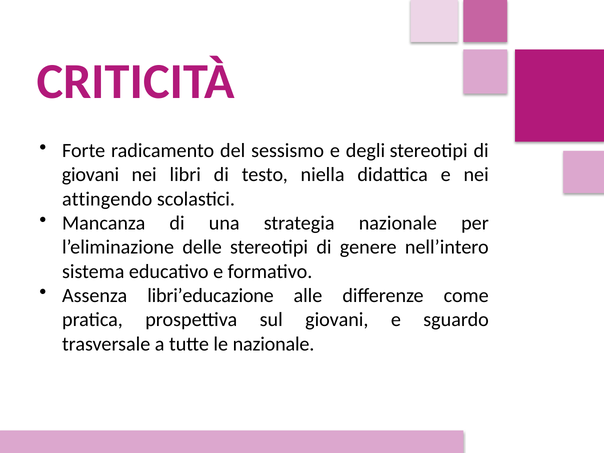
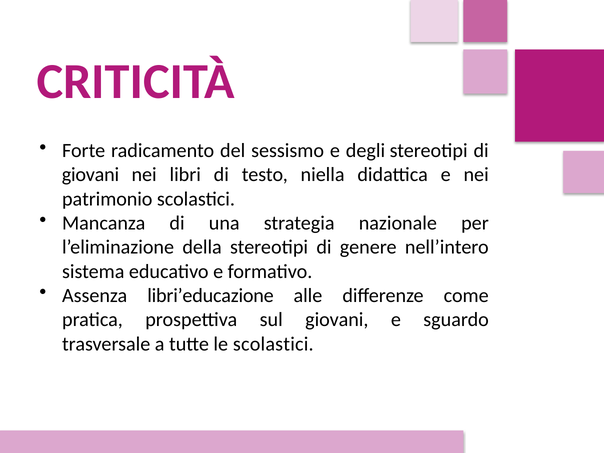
attingendo: attingendo -> patrimonio (107, 199)
delle: delle -> della (202, 247)
le nazionale: nazionale -> scolastici (273, 344)
